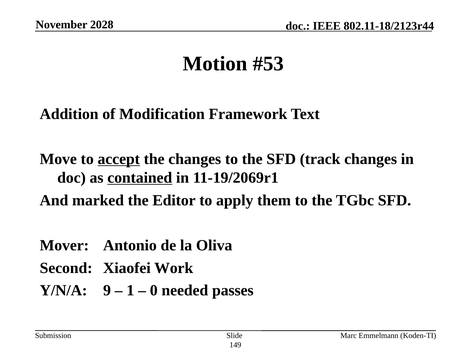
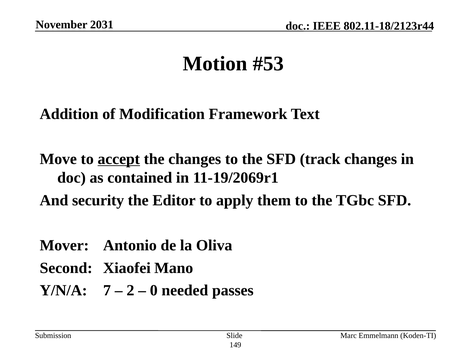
2028: 2028 -> 2031 (102, 25)
contained underline: present -> none (140, 178)
marked: marked -> security (98, 200)
Work: Work -> Mano (174, 268)
9: 9 -> 7 (107, 291)
1: 1 -> 2 (130, 291)
